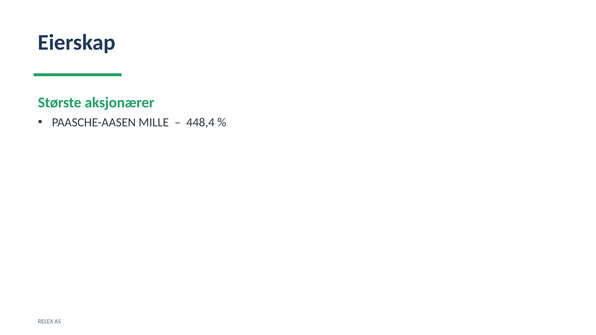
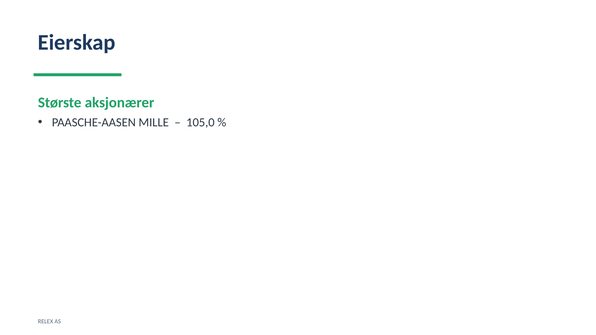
448,4: 448,4 -> 105,0 (200, 123)
